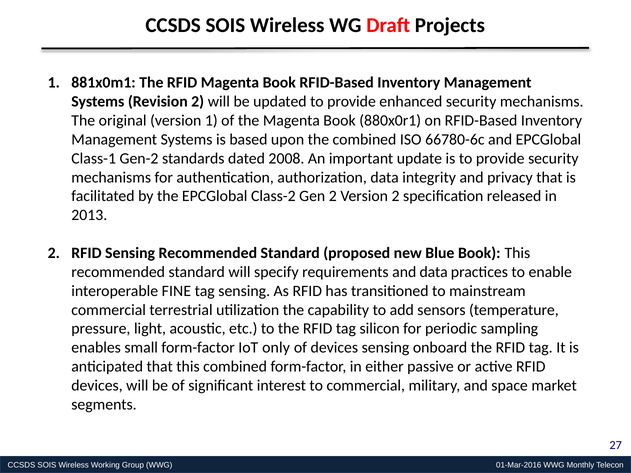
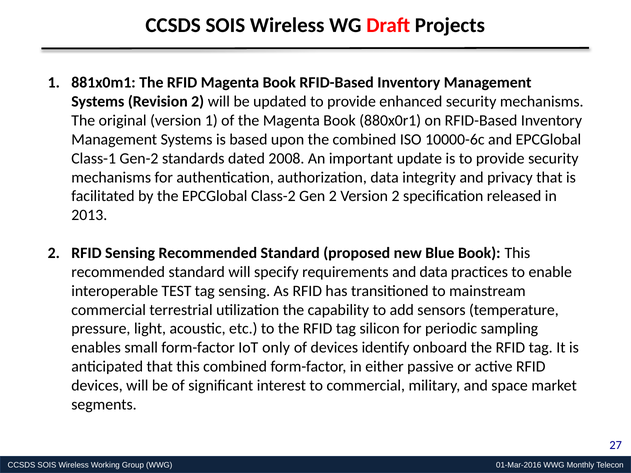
66780-6c: 66780-6c -> 10000-6c (455, 140)
FINE: FINE -> TEST (177, 291)
devices sensing: sensing -> identify (386, 348)
